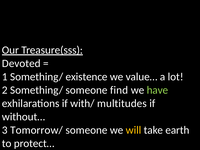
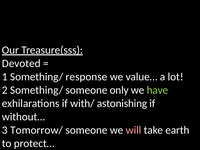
existence: existence -> response (86, 77)
find: find -> only (119, 90)
multitudes: multitudes -> astonishing (122, 103)
will colour: yellow -> pink (134, 130)
